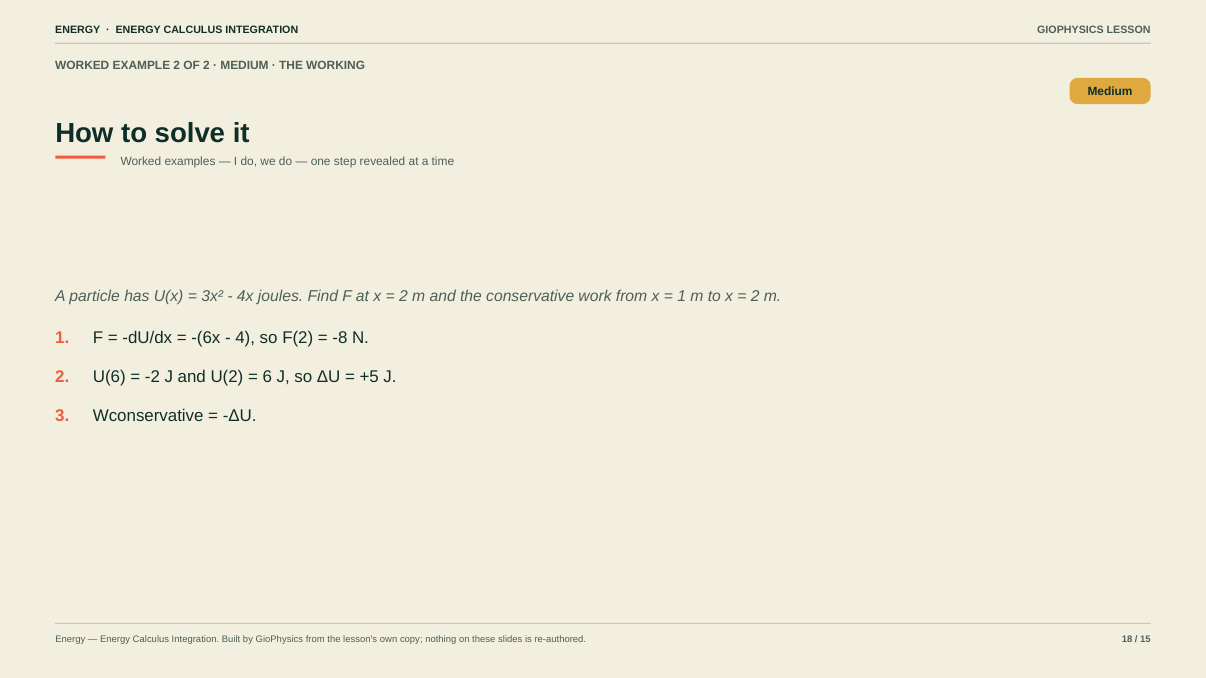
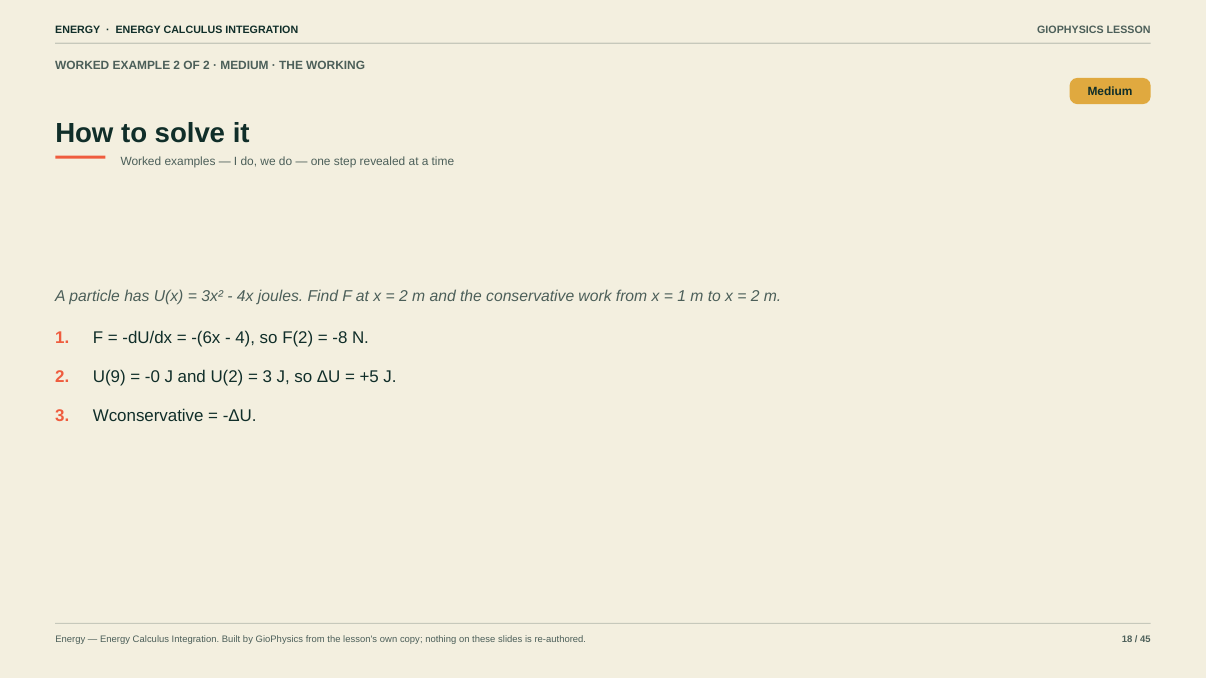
U(6: U(6 -> U(9 (109, 377)
-2: -2 -> -0 (152, 377)
6: 6 -> 3 (267, 377)
15: 15 -> 45 (1145, 639)
